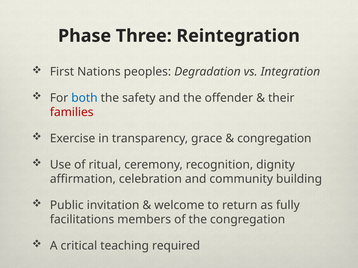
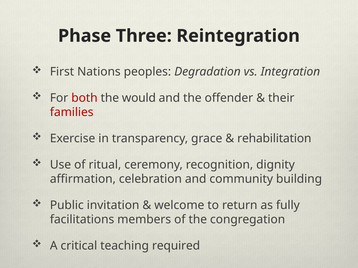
both colour: blue -> red (84, 98)
safety: safety -> would (139, 98)
congregation: congregation -> rehabilitation (274, 139)
